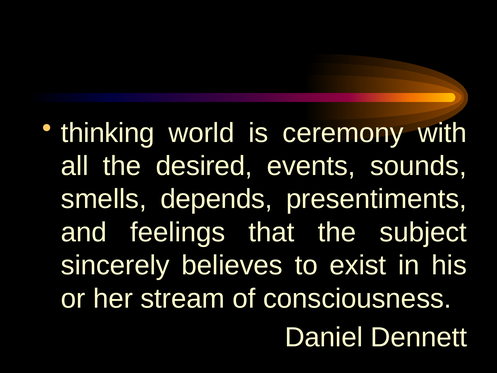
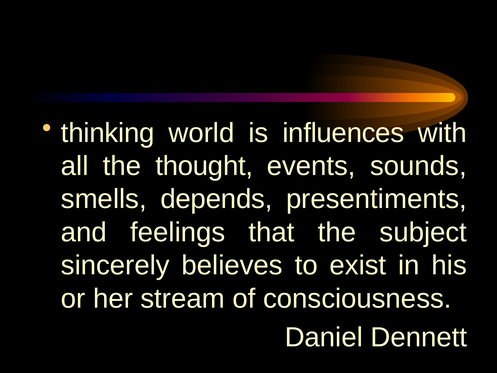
ceremony: ceremony -> influences (343, 133)
desired: desired -> thought (204, 166)
